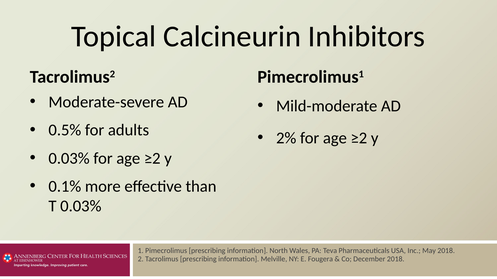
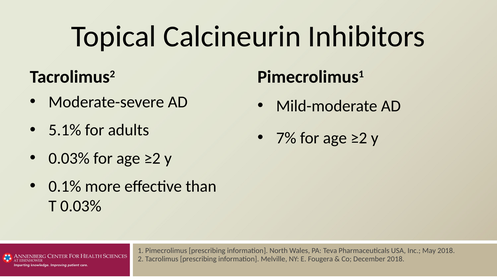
0.5%: 0.5% -> 5.1% (65, 130)
2%: 2% -> 7% (286, 138)
